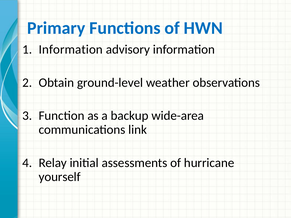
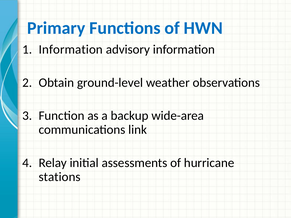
yourself: yourself -> stations (60, 177)
